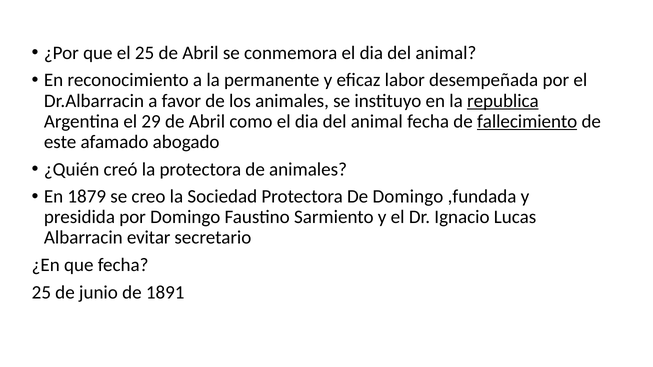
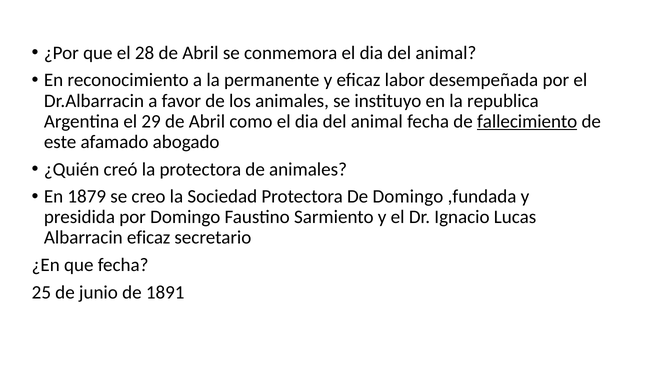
el 25: 25 -> 28 (145, 53)
republica underline: present -> none (503, 101)
Albarracin evitar: evitar -> eficaz (149, 238)
